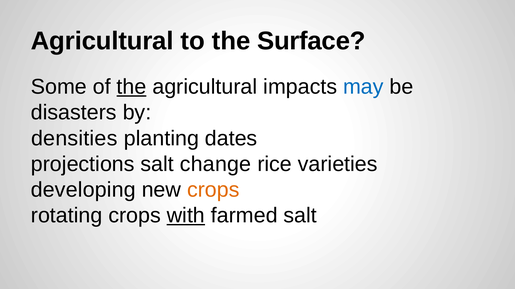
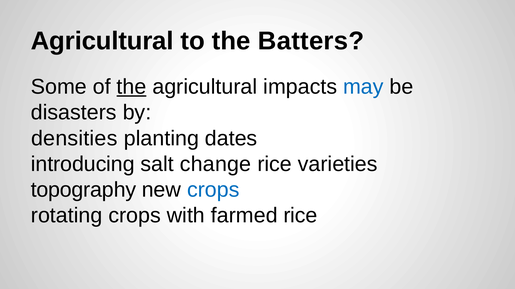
Surface: Surface -> Batters (311, 41)
projections: projections -> introducing (83, 164)
developing: developing -> topography (83, 190)
crops colour: orange -> blue (213, 190)
with underline: present -> none (186, 216)
farmed salt: salt -> rice (300, 216)
